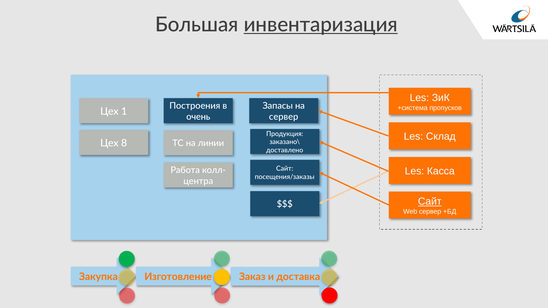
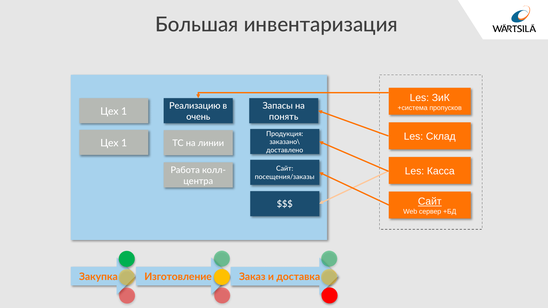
инвентаризация underline: present -> none (321, 25)
Построения: Построения -> Реализацию (195, 106)
сервер: сервер -> понять (284, 117)
8: 8 -> 1 (124, 143)
